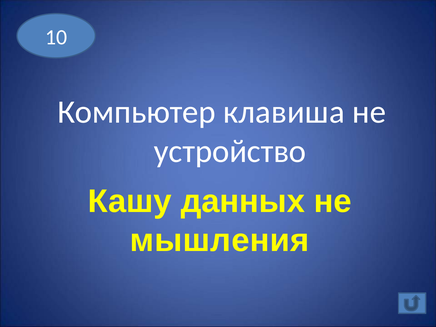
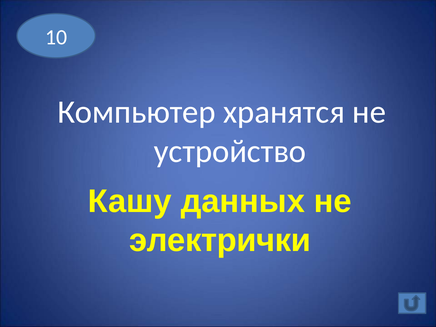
клавиша: клавиша -> хранятся (284, 112)
мышления: мышления -> электрички (220, 241)
